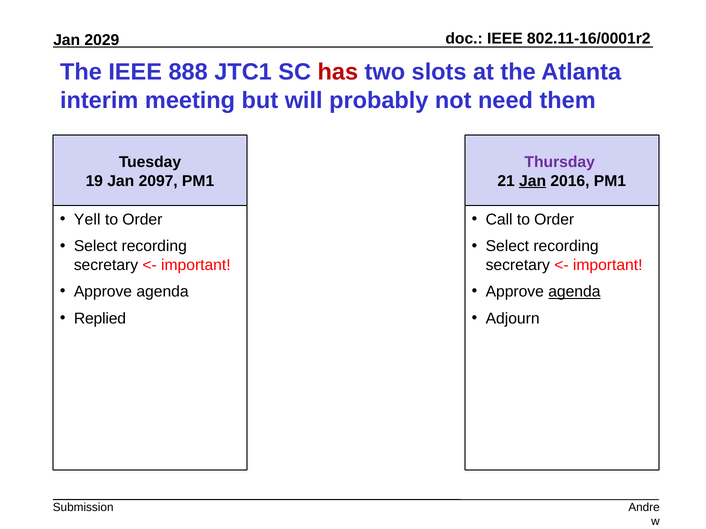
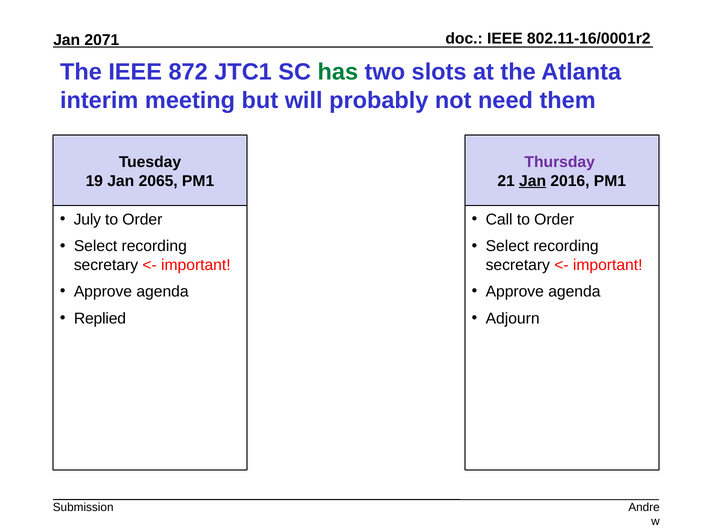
2029: 2029 -> 2071 (102, 40)
888: 888 -> 872 (188, 72)
has colour: red -> green (338, 72)
2097: 2097 -> 2065 (158, 181)
Yell: Yell -> July (87, 220)
agenda underline: present -> none (574, 292)
